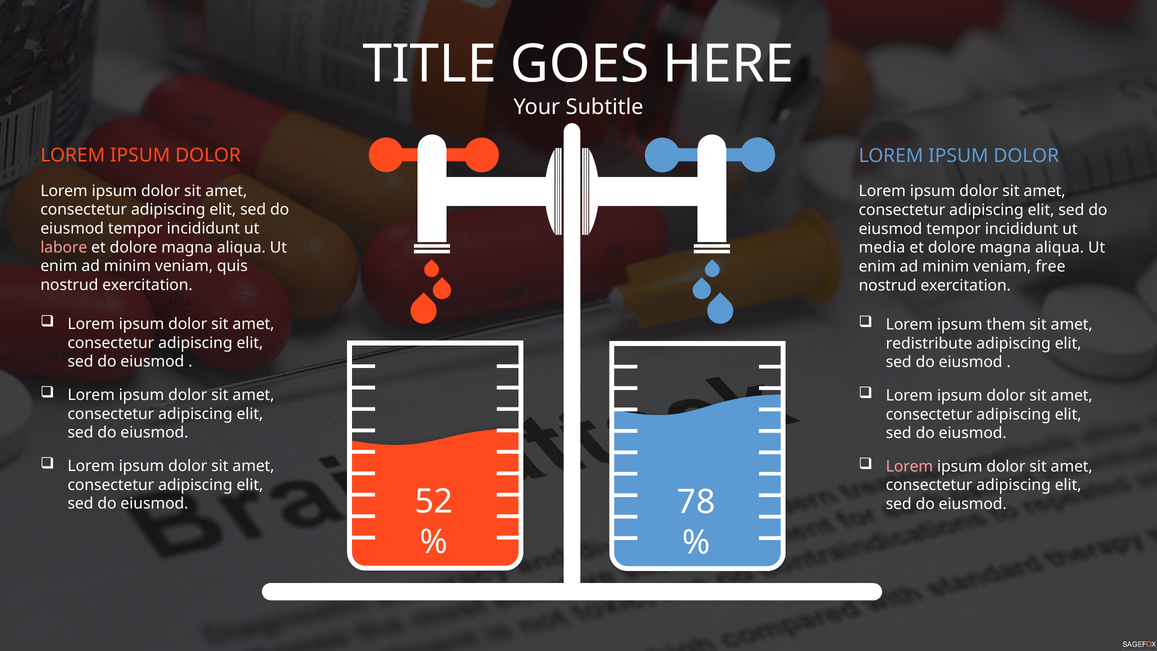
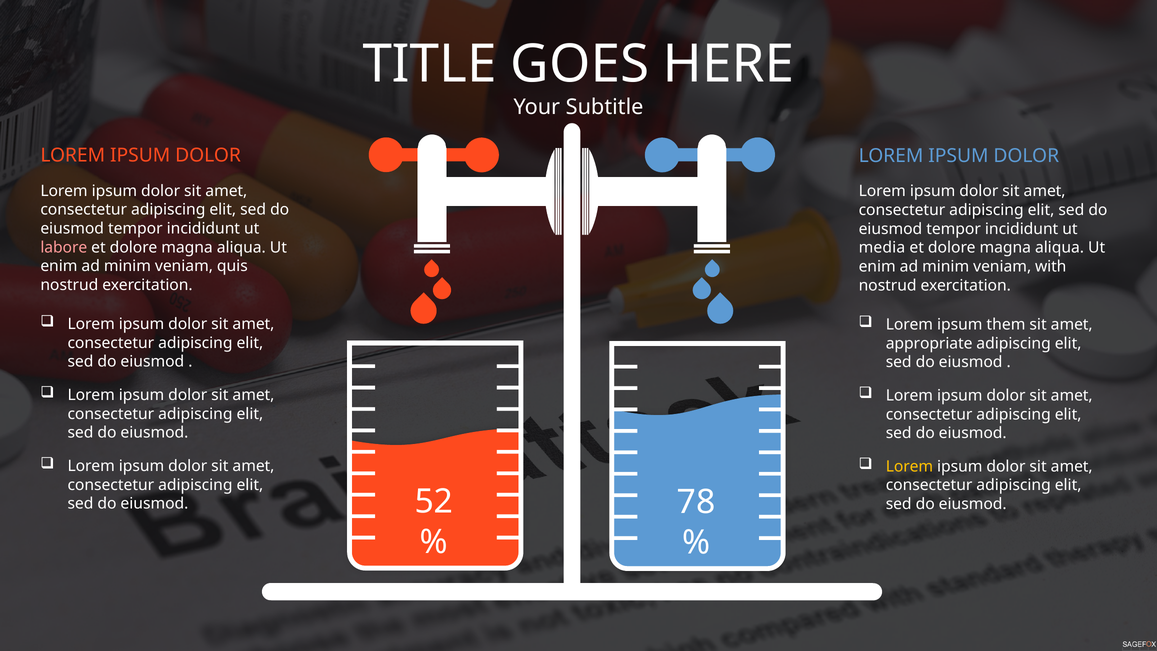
free: free -> with (1051, 267)
redistribute: redistribute -> appropriate (929, 343)
Lorem colour: pink -> yellow (909, 466)
